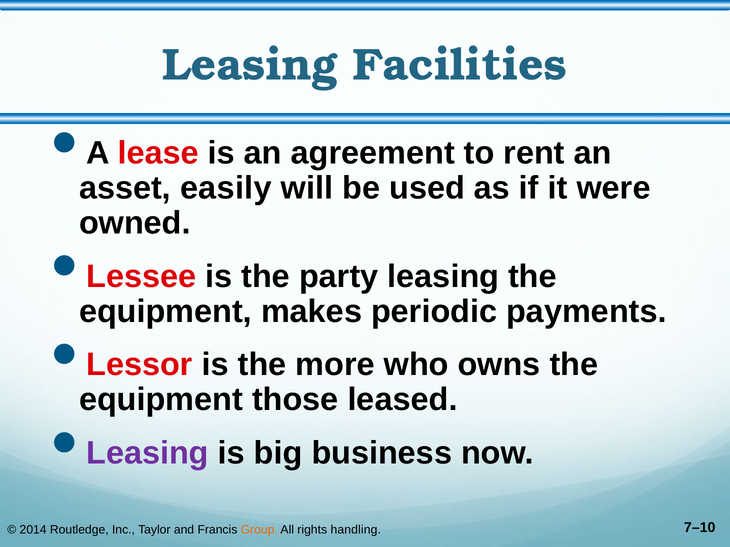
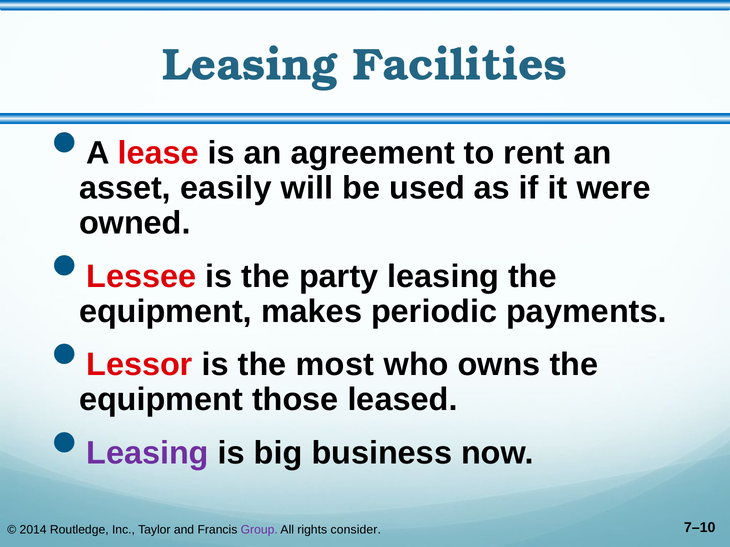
more: more -> most (335, 365)
Group colour: orange -> purple (259, 530)
handling: handling -> consider (356, 530)
